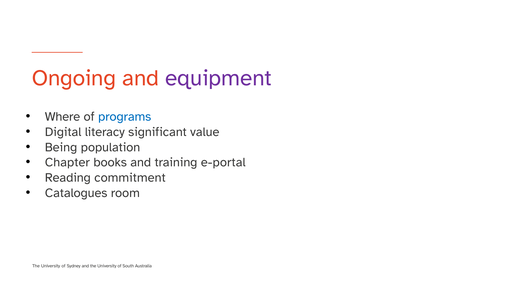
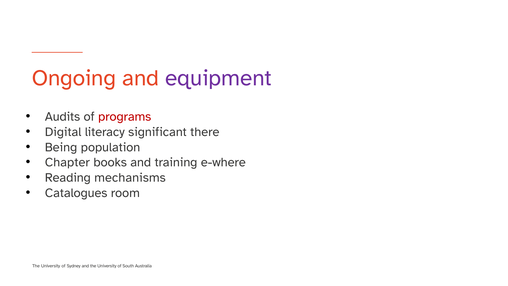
Where: Where -> Audits (62, 117)
programs colour: blue -> red (125, 117)
value: value -> there (205, 132)
e-portal: e-portal -> e-where (223, 162)
commitment: commitment -> mechanisms (130, 178)
